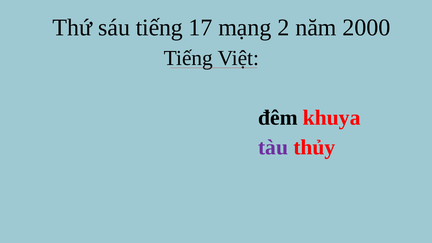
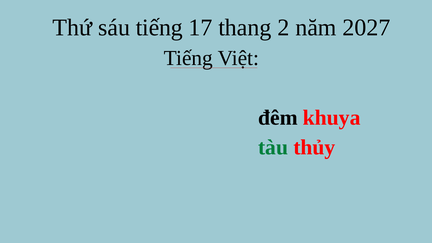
mạng: mạng -> thang (245, 27)
2000: 2000 -> 2027 (366, 27)
tàu colour: purple -> green (273, 147)
